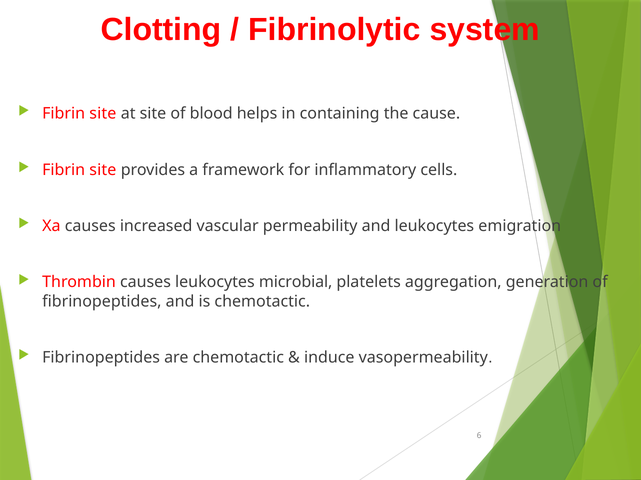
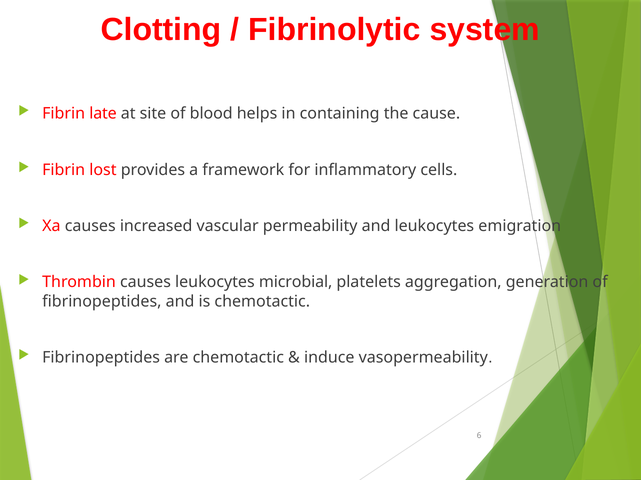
site: site -> late (103, 114)
site: site -> lost (103, 170)
